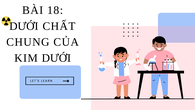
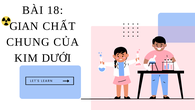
DƯỚI: DƯỚI -> GIAN (24, 26)
